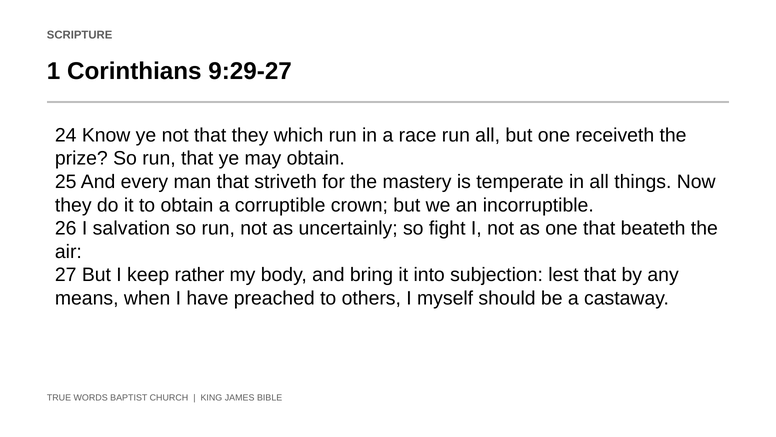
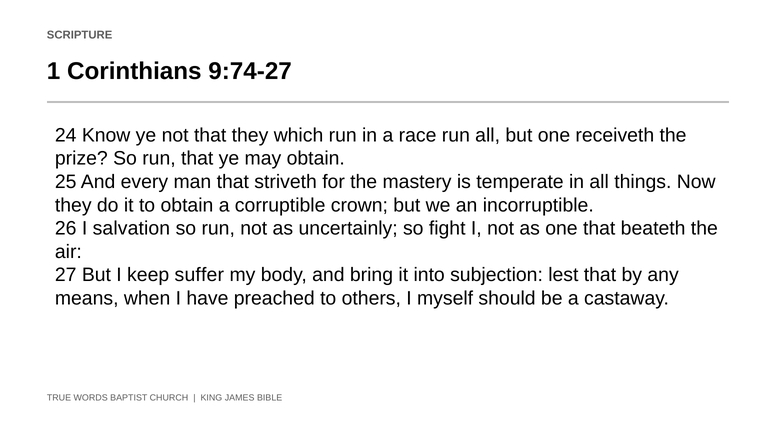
9:29-27: 9:29-27 -> 9:74-27 (250, 71)
rather: rather -> suffer (199, 275)
